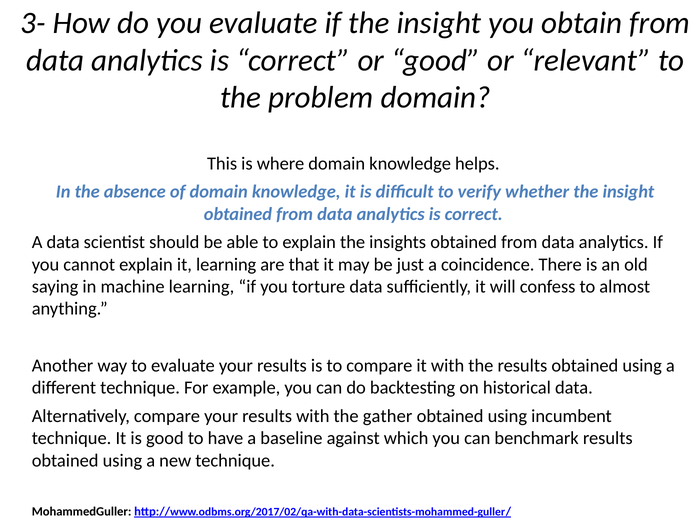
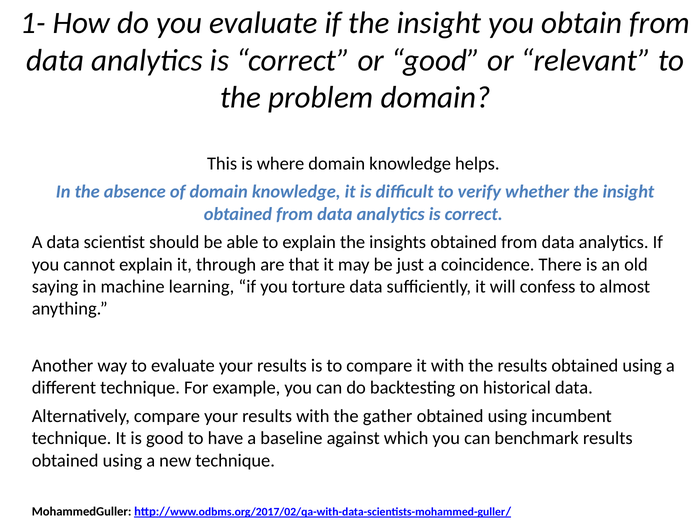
3-: 3- -> 1- (33, 23)
it learning: learning -> through (226, 265)
